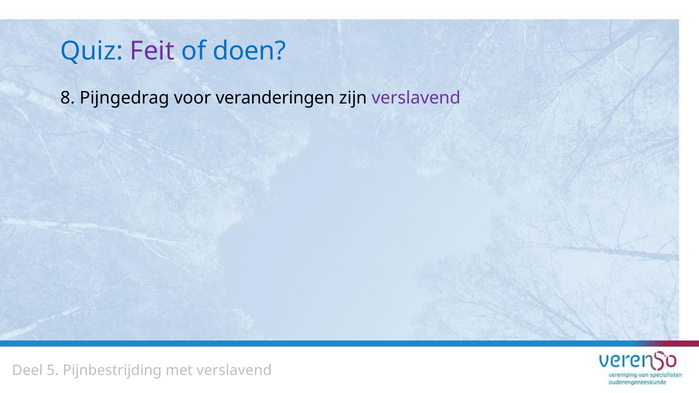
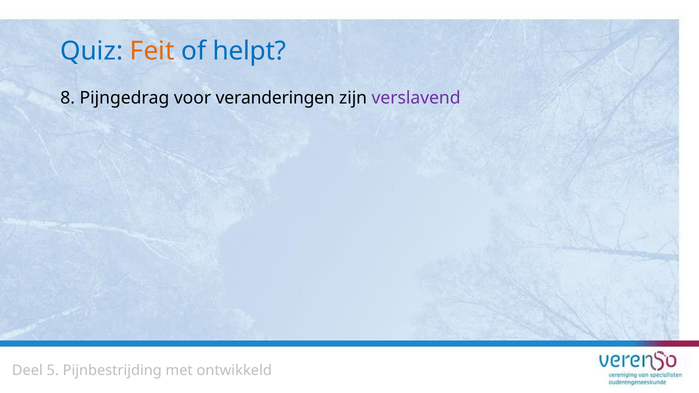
Feit colour: purple -> orange (152, 51)
doen: doen -> helpt (249, 51)
met verslavend: verslavend -> ontwikkeld (234, 371)
